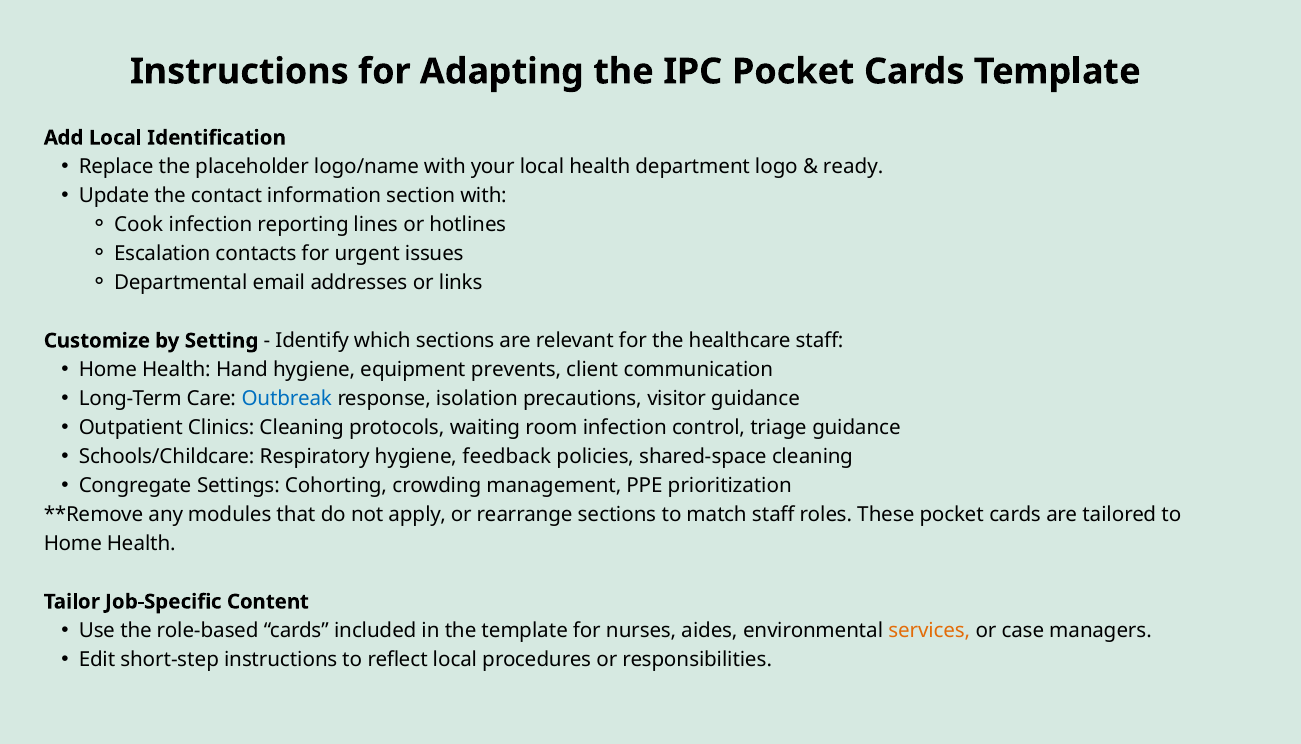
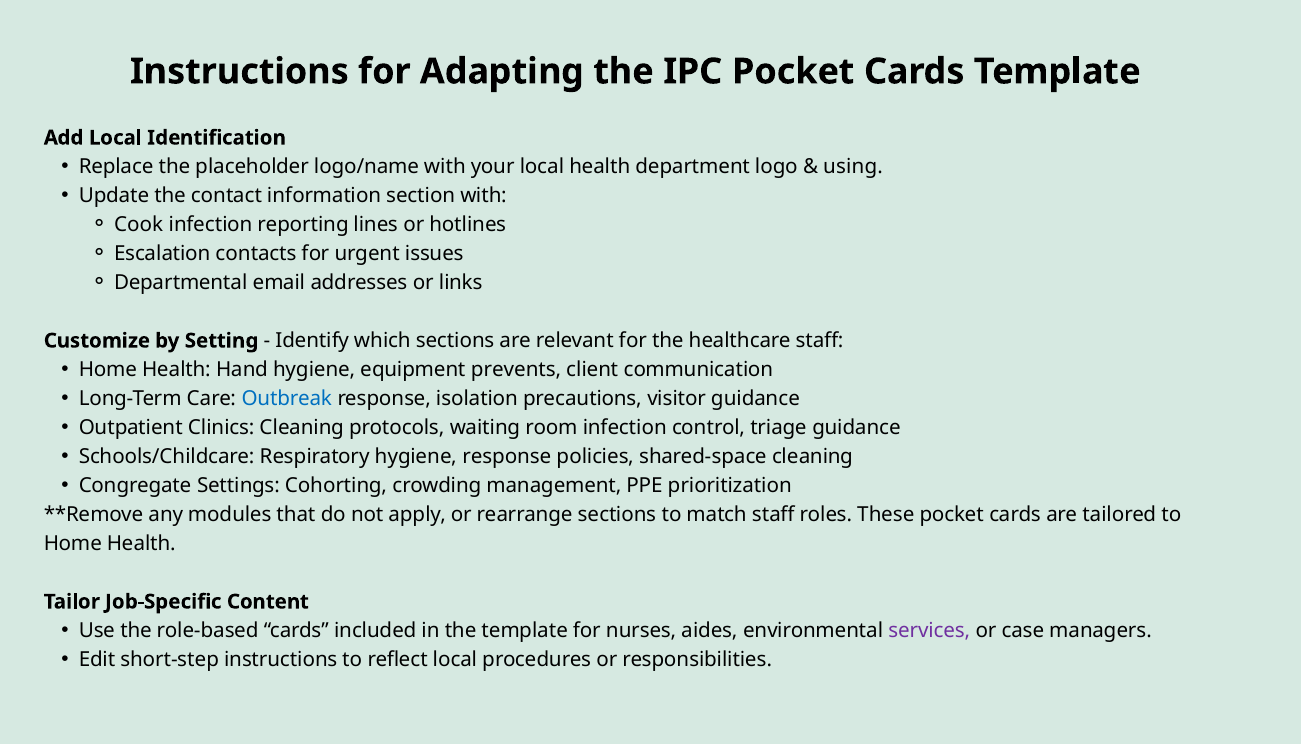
ready: ready -> using (853, 167)
hygiene feedback: feedback -> response (507, 456)
services colour: orange -> purple (929, 630)
